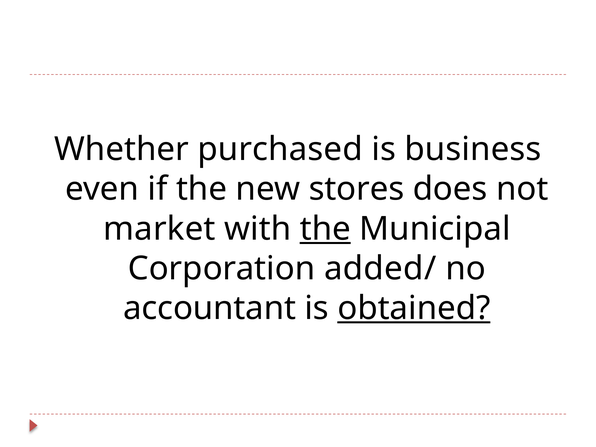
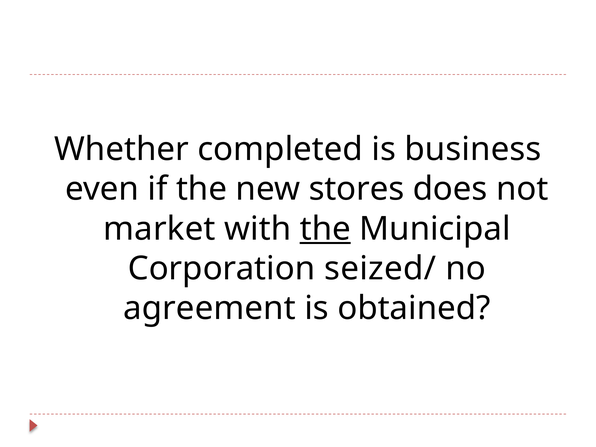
purchased: purchased -> completed (280, 149)
added/: added/ -> seized/ (380, 268)
accountant: accountant -> agreement (209, 308)
obtained underline: present -> none (414, 308)
